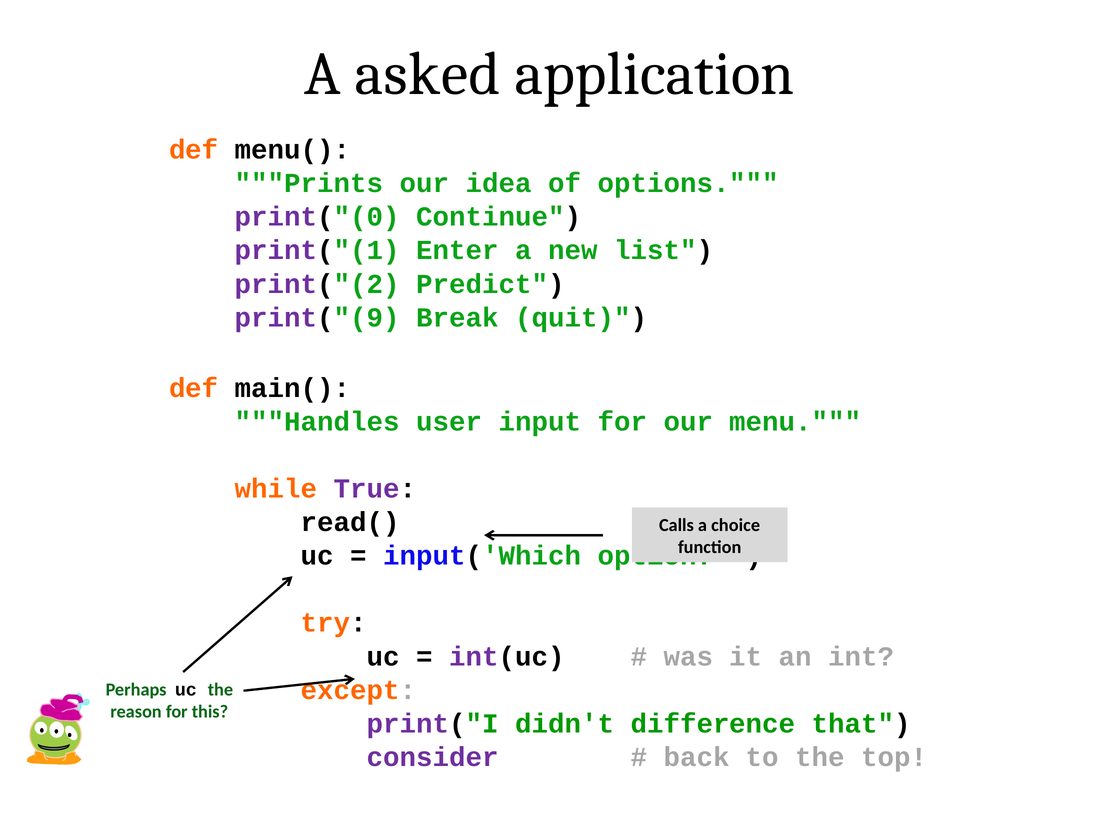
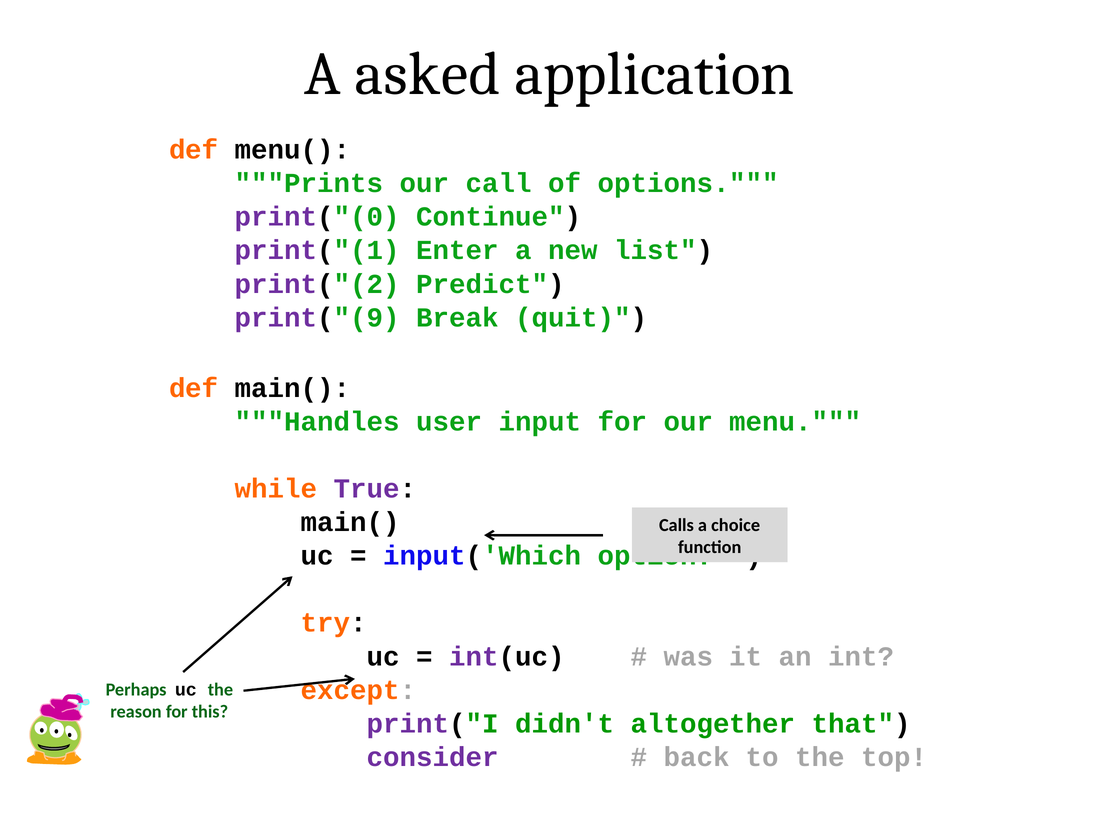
idea: idea -> call (499, 183)
read(: read( -> main( (350, 522)
difference: difference -> altogether (713, 723)
